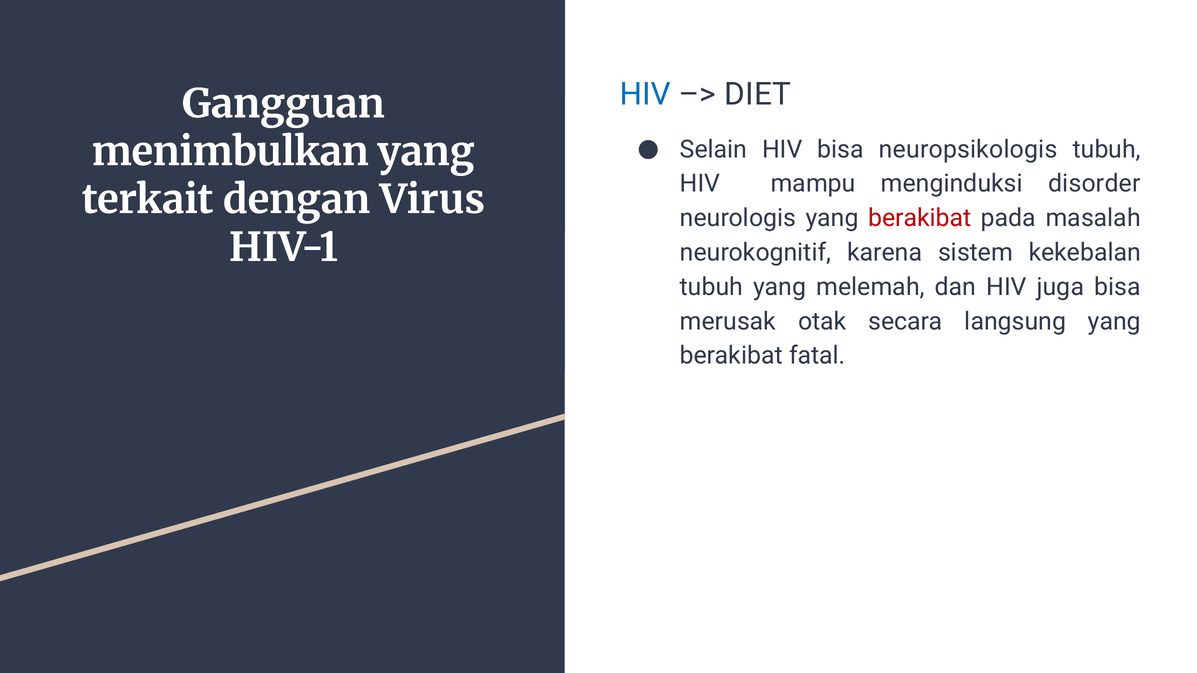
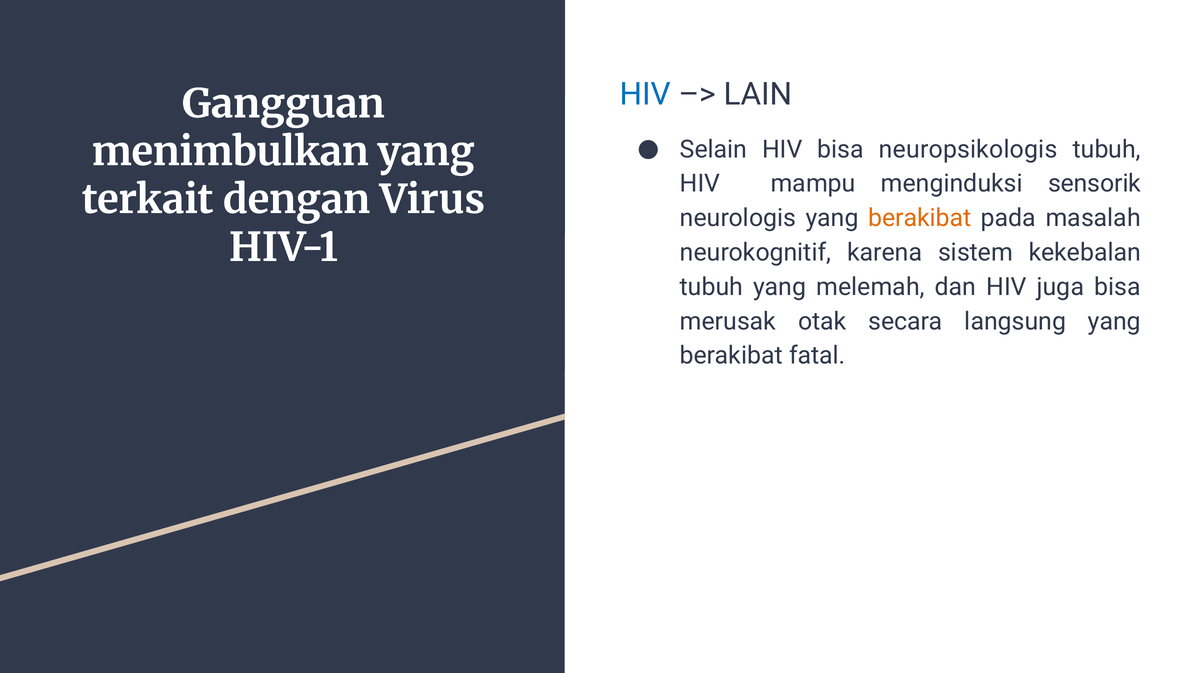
DIET: DIET -> LAIN (758, 94)
disorder: disorder -> sensorik (1095, 184)
berakibat colour: red -> orange (920, 218)
